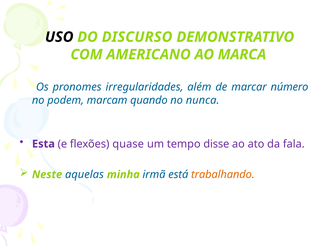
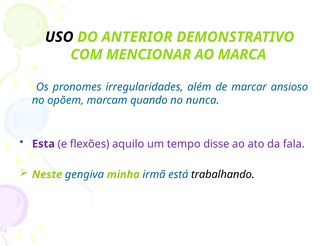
DISCURSO: DISCURSO -> ANTERIOR (137, 37)
AMERICANO: AMERICANO -> MENCIONAR (149, 55)
número: número -> ansioso (289, 87)
podem: podem -> opõem (66, 100)
quase: quase -> aquilo (128, 144)
aquelas: aquelas -> gengiva (84, 175)
trabalhando colour: orange -> black (223, 175)
